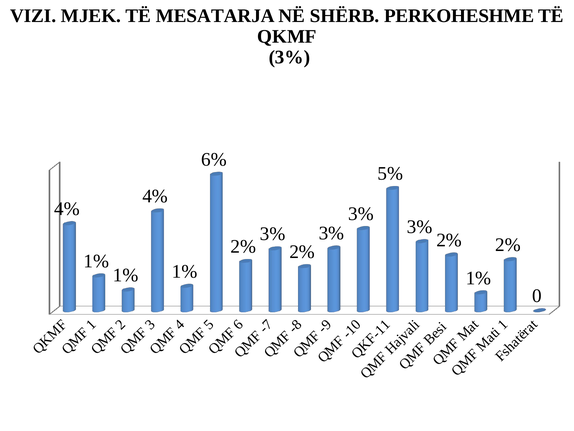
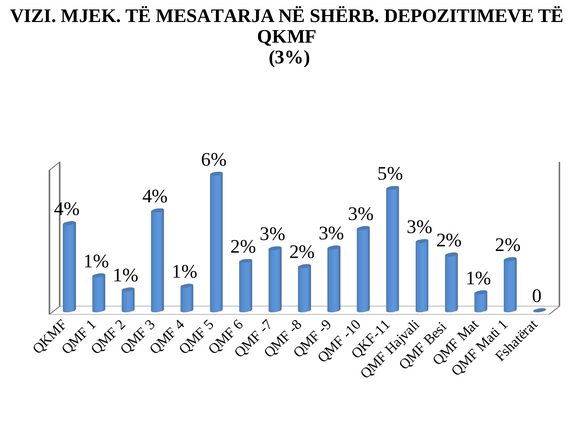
PERKOHESHME: PERKOHESHME -> DEPOZITIMEVE (459, 16)
